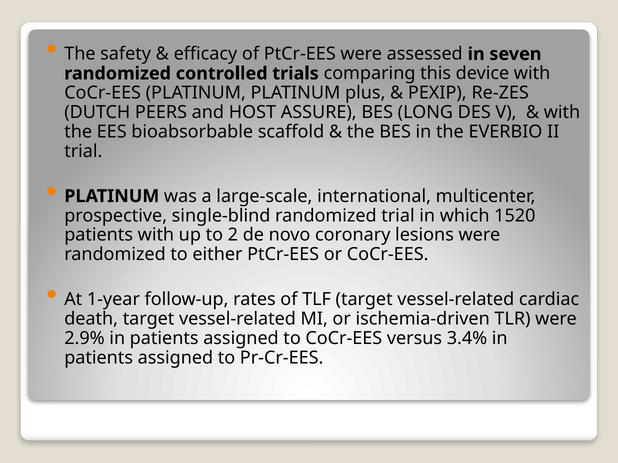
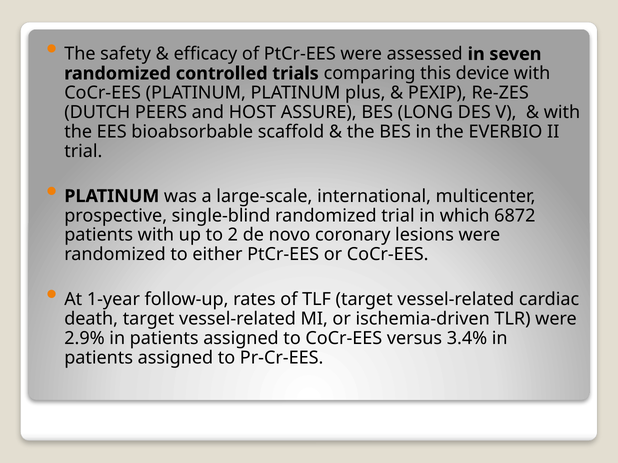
1520: 1520 -> 6872 (515, 216)
